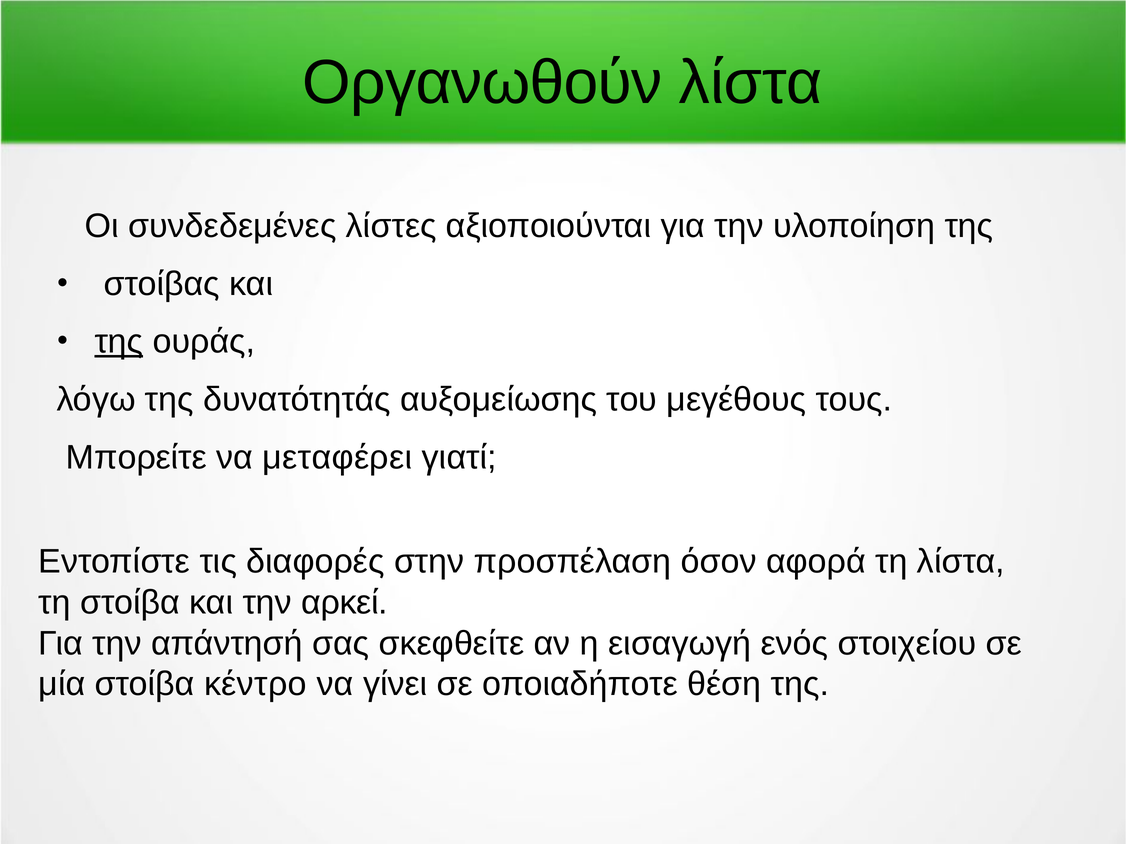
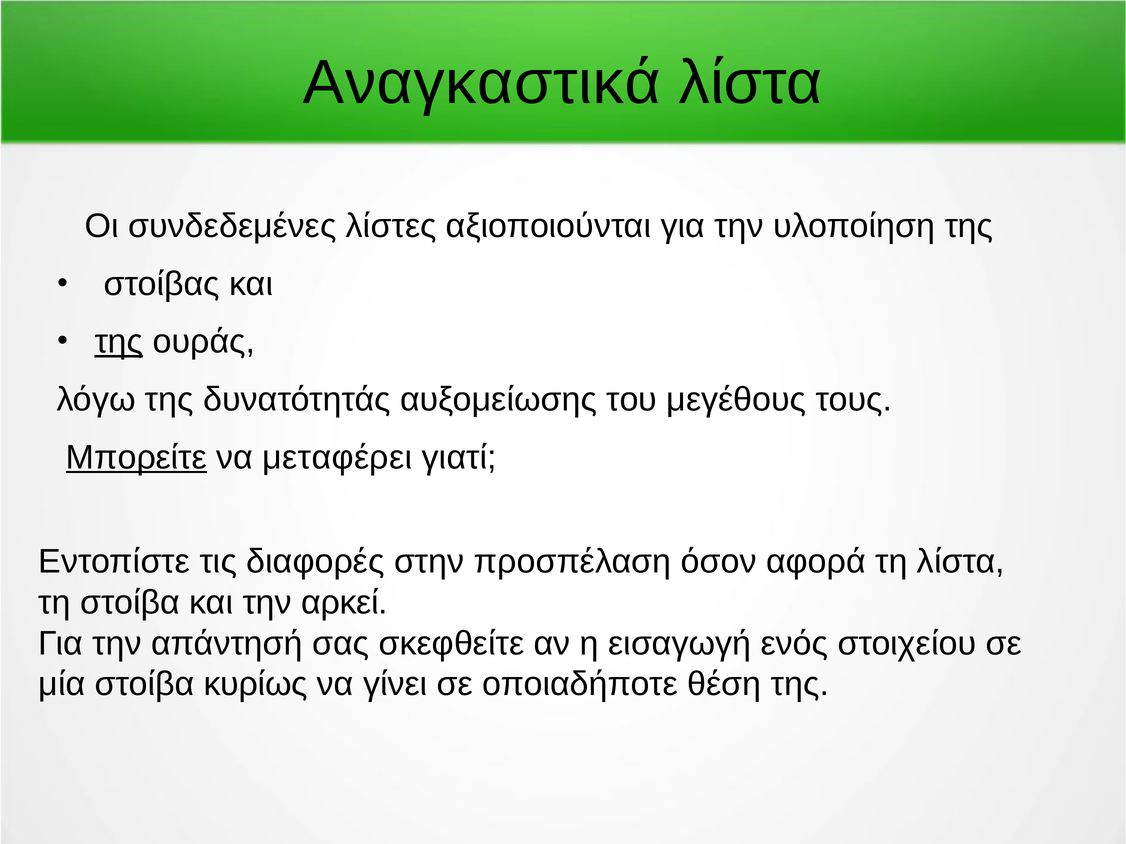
Οργανωθούν: Οργανωθούν -> Αναγκαστικά (482, 83)
Μπορείτε underline: none -> present (136, 458)
κέντρο: κέντρο -> κυρίως (256, 685)
